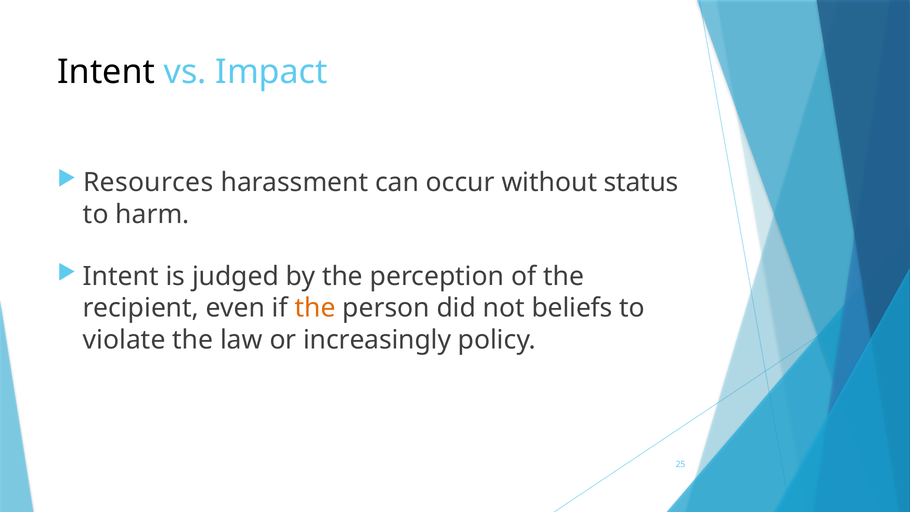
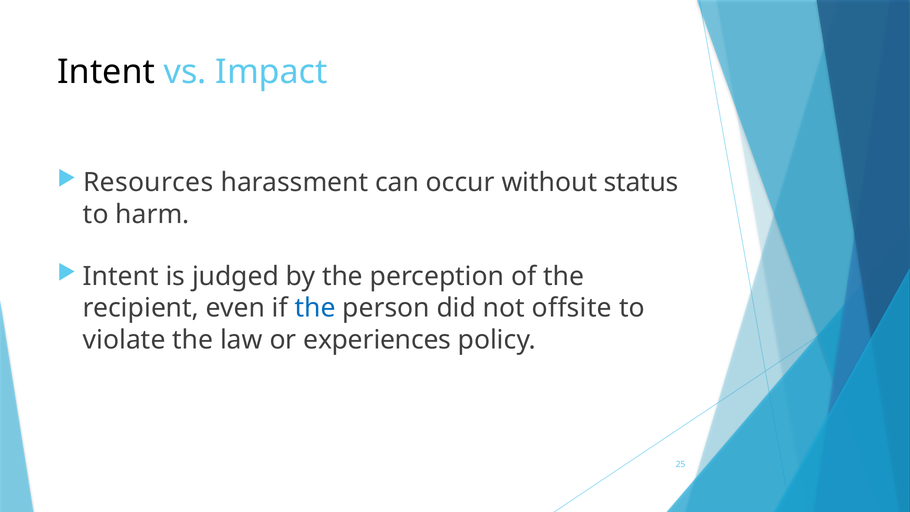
the colour: orange -> blue (315, 308)
beliefs: beliefs -> offsite (572, 308)
increasingly: increasingly -> experiences (377, 340)
